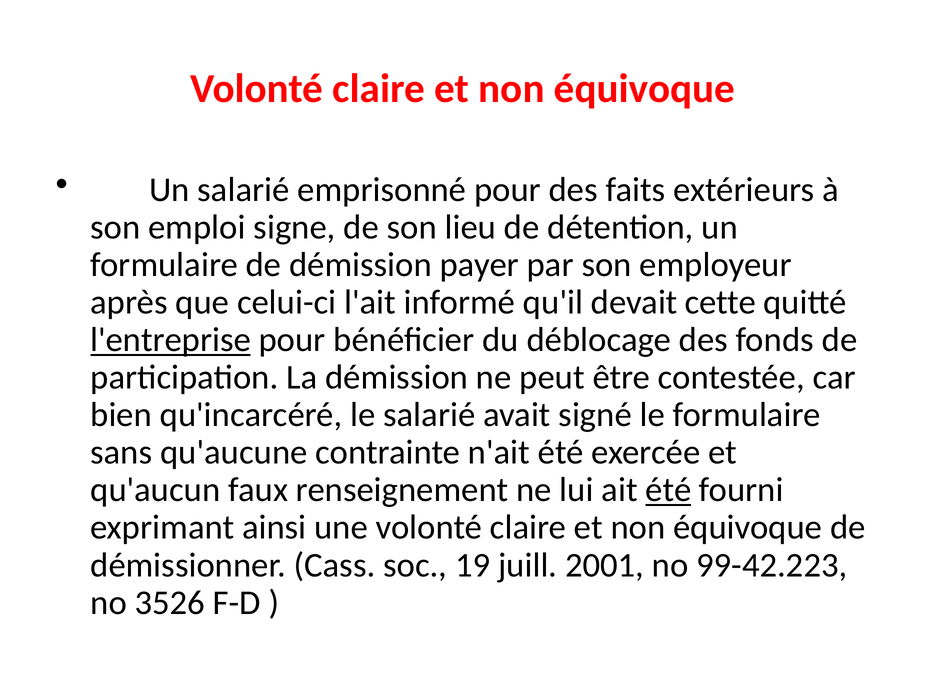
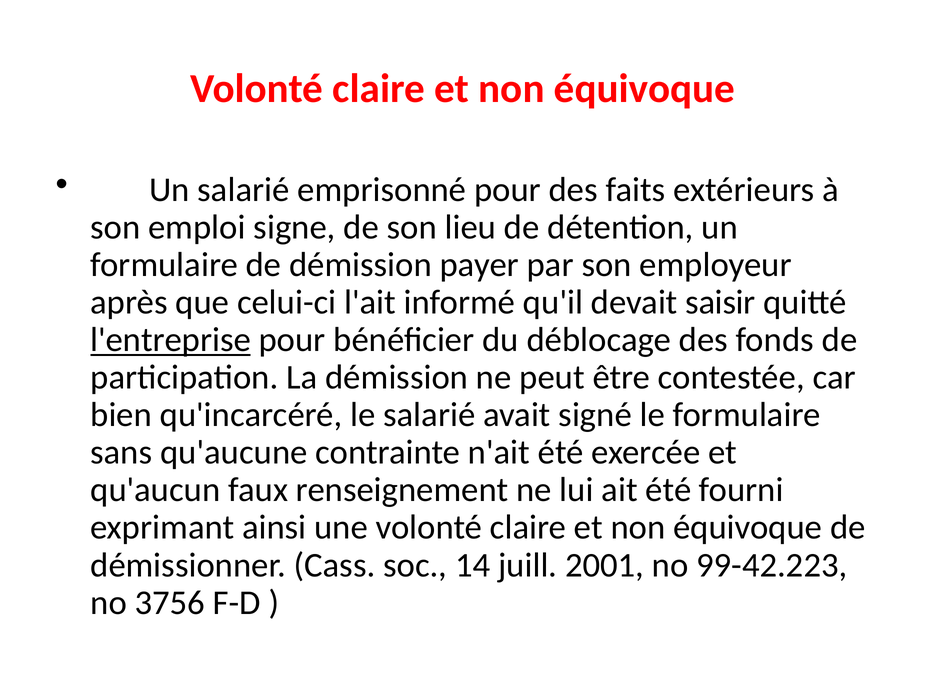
cette: cette -> saisir (720, 303)
été underline: present -> none (668, 490)
19: 19 -> 14 (473, 565)
3526: 3526 -> 3756 (170, 603)
